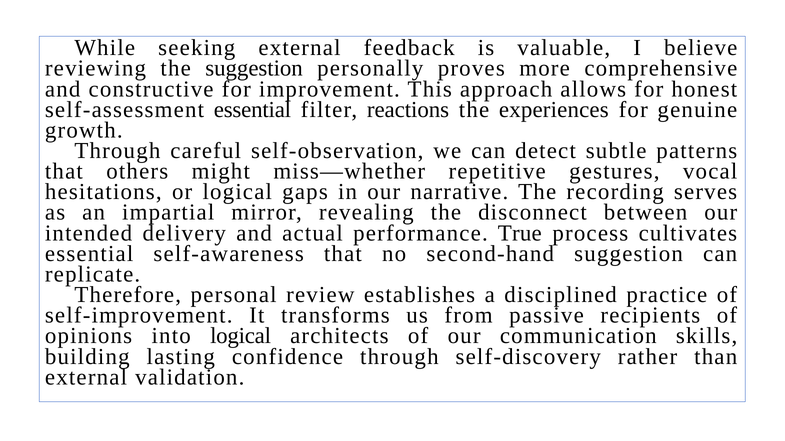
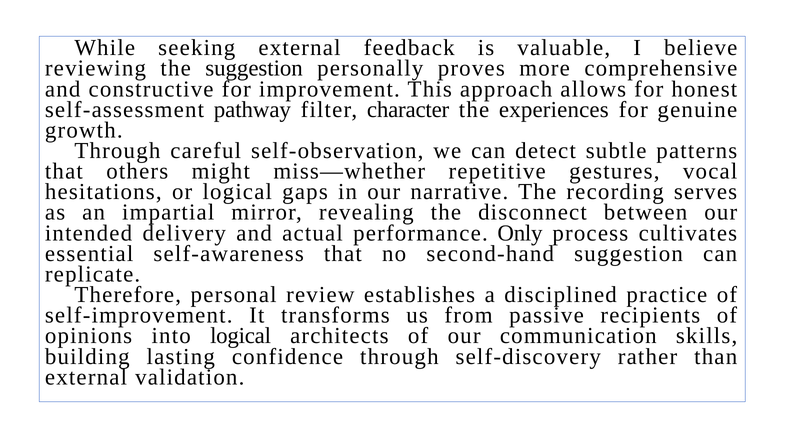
self-assessment essential: essential -> pathway (252, 110)
reactions: reactions -> character (408, 110)
True: True -> Only (520, 233)
